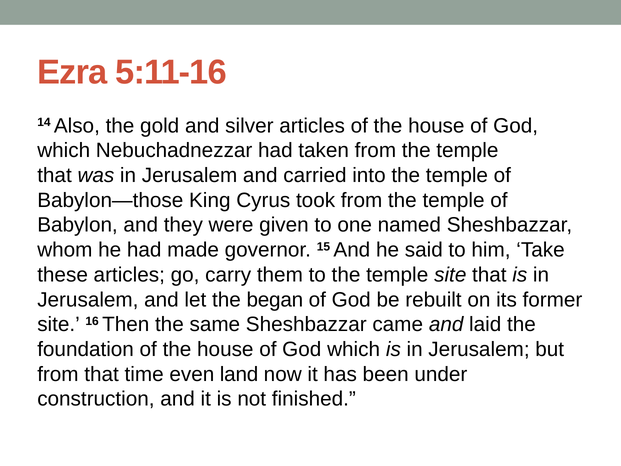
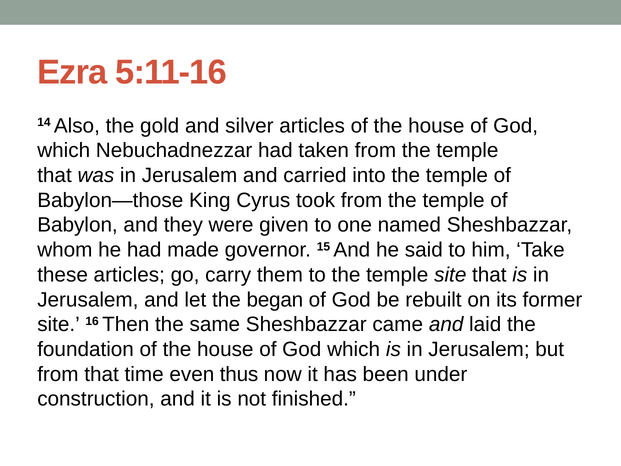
land: land -> thus (239, 374)
